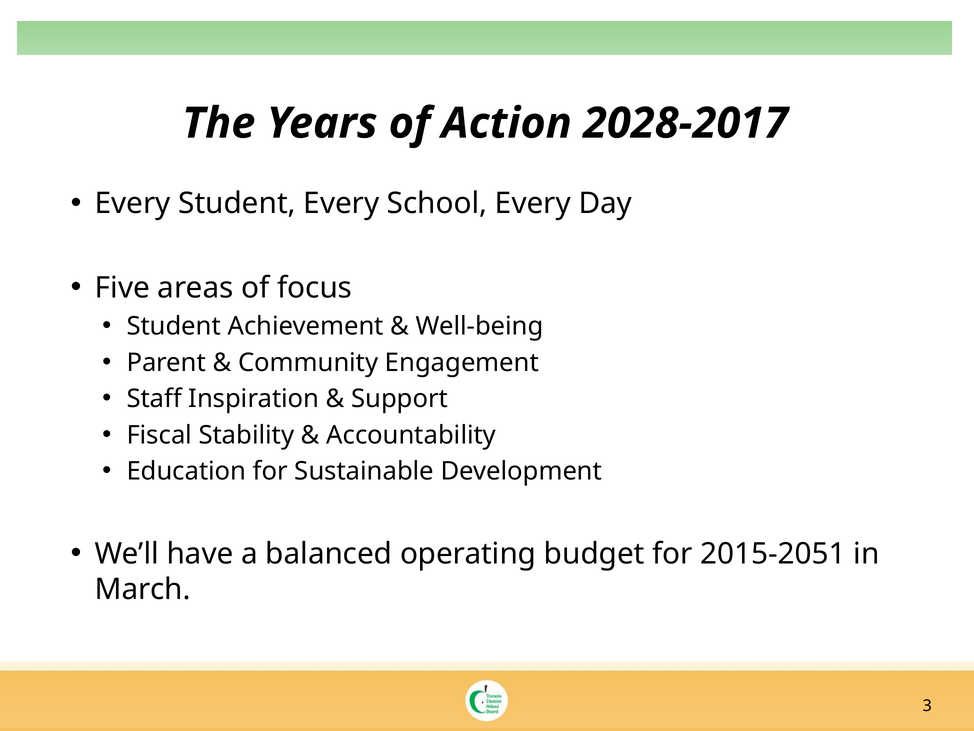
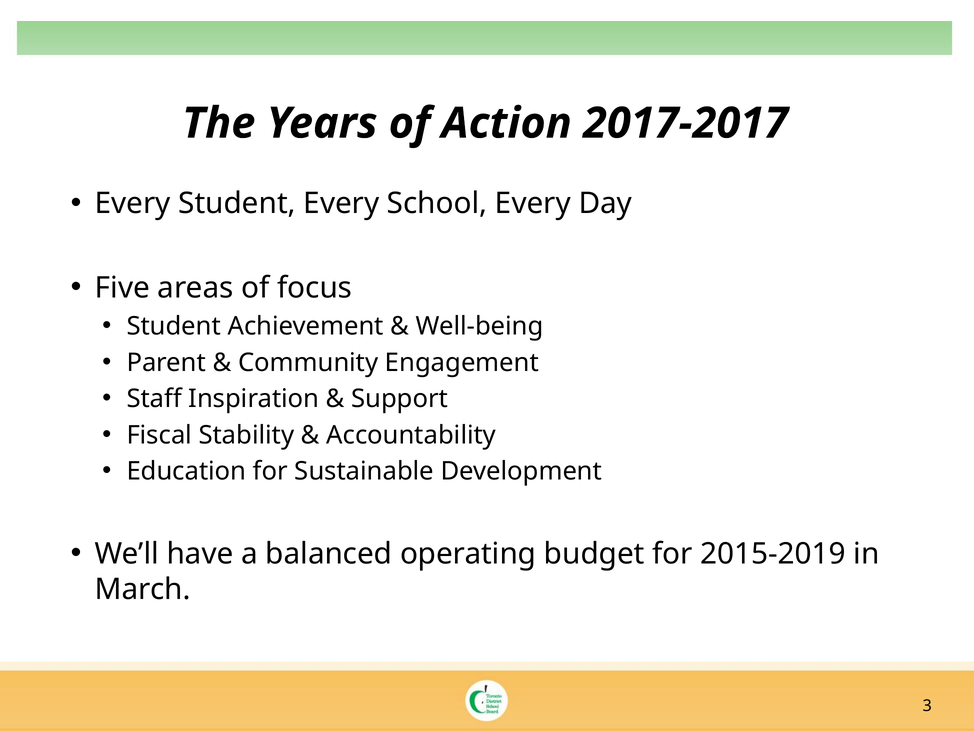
2028-2017: 2028-2017 -> 2017-2017 (686, 123)
2015-2051: 2015-2051 -> 2015-2019 (773, 553)
